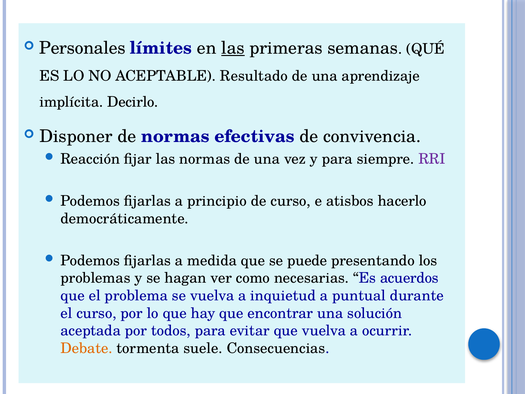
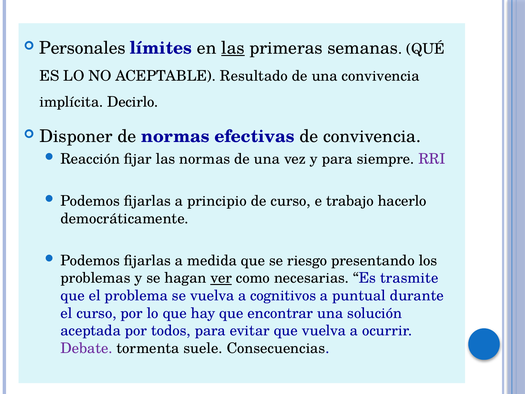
una aprendizaje: aprendizaje -> convivencia (381, 76)
atisbos: atisbos -> trabajo (350, 201)
puede: puede -> riesgo (307, 260)
ver underline: none -> present (221, 278)
acuerdos: acuerdos -> trasmite (409, 278)
inquietud: inquietud -> cognitivos (283, 295)
Debate colour: orange -> purple (86, 348)
